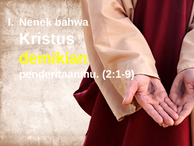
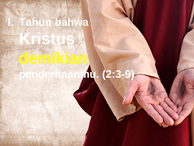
Nenek: Nenek -> Tahun (35, 22)
2:1-9: 2:1-9 -> 2:3-9 (118, 74)
